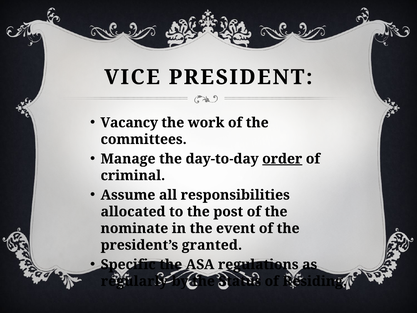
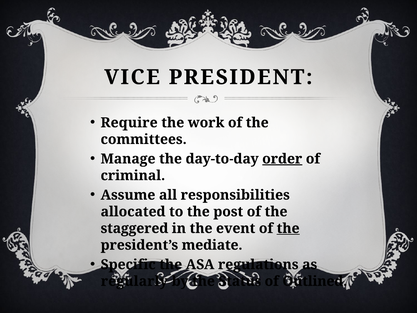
Vacancy: Vacancy -> Require (129, 123)
nominate: nominate -> staggered (134, 228)
the underline: none -> present (288, 228)
granted: granted -> mediate (212, 245)
Residing: Residing -> Outlined (315, 281)
